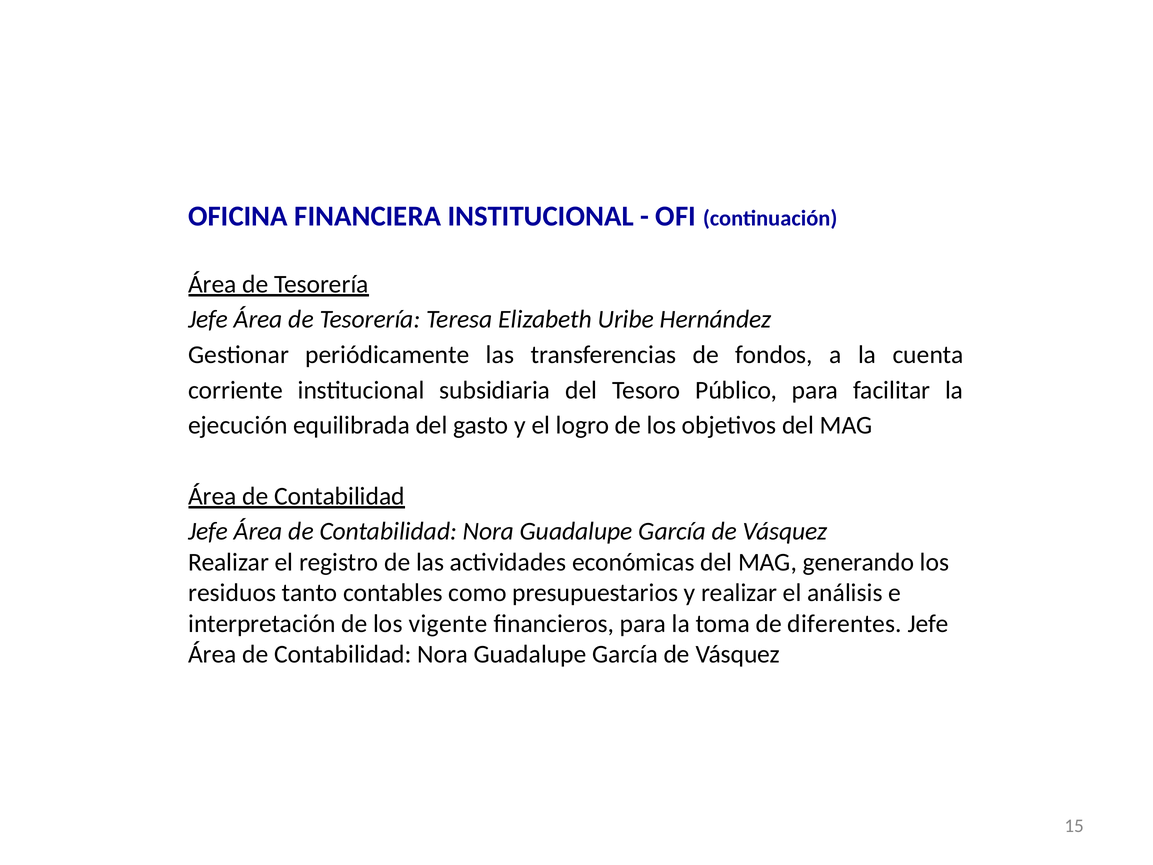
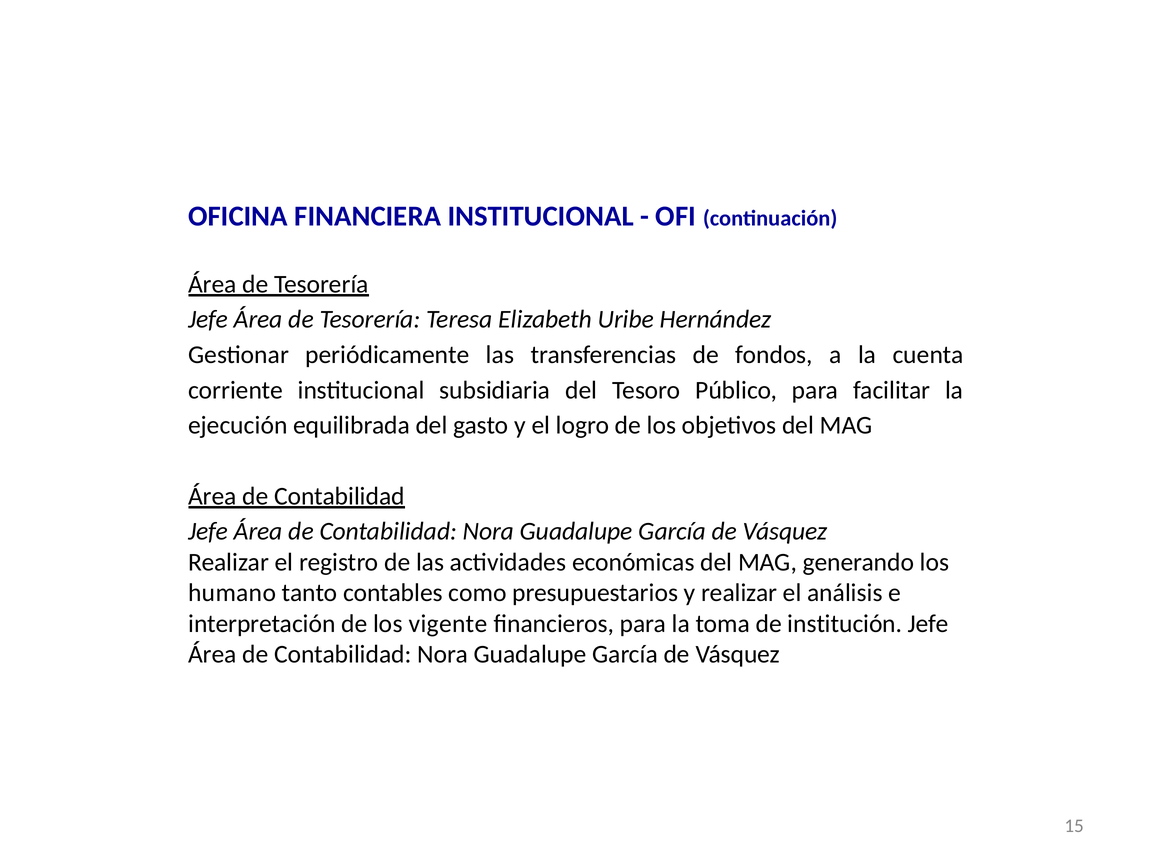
residuos: residuos -> humano (232, 593)
diferentes: diferentes -> institución (845, 623)
